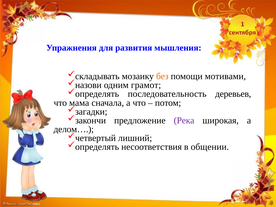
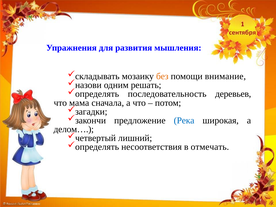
мотивами: мотивами -> внимание (225, 76)
грамот: грамот -> решать (146, 85)
Река colour: purple -> blue (184, 120)
общении: общении -> отмечать (210, 147)
